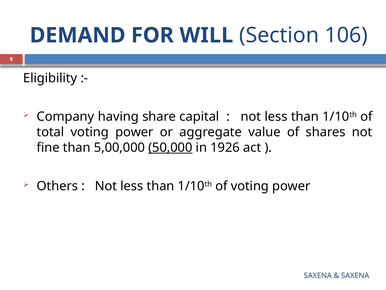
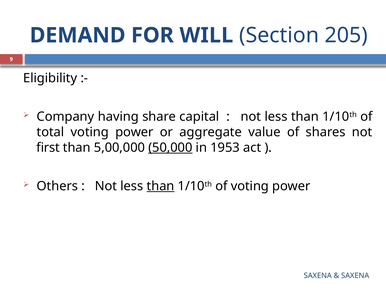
106: 106 -> 205 (346, 35)
fine: fine -> first (48, 147)
1926: 1926 -> 1953 (225, 147)
than underline: none -> present (161, 186)
